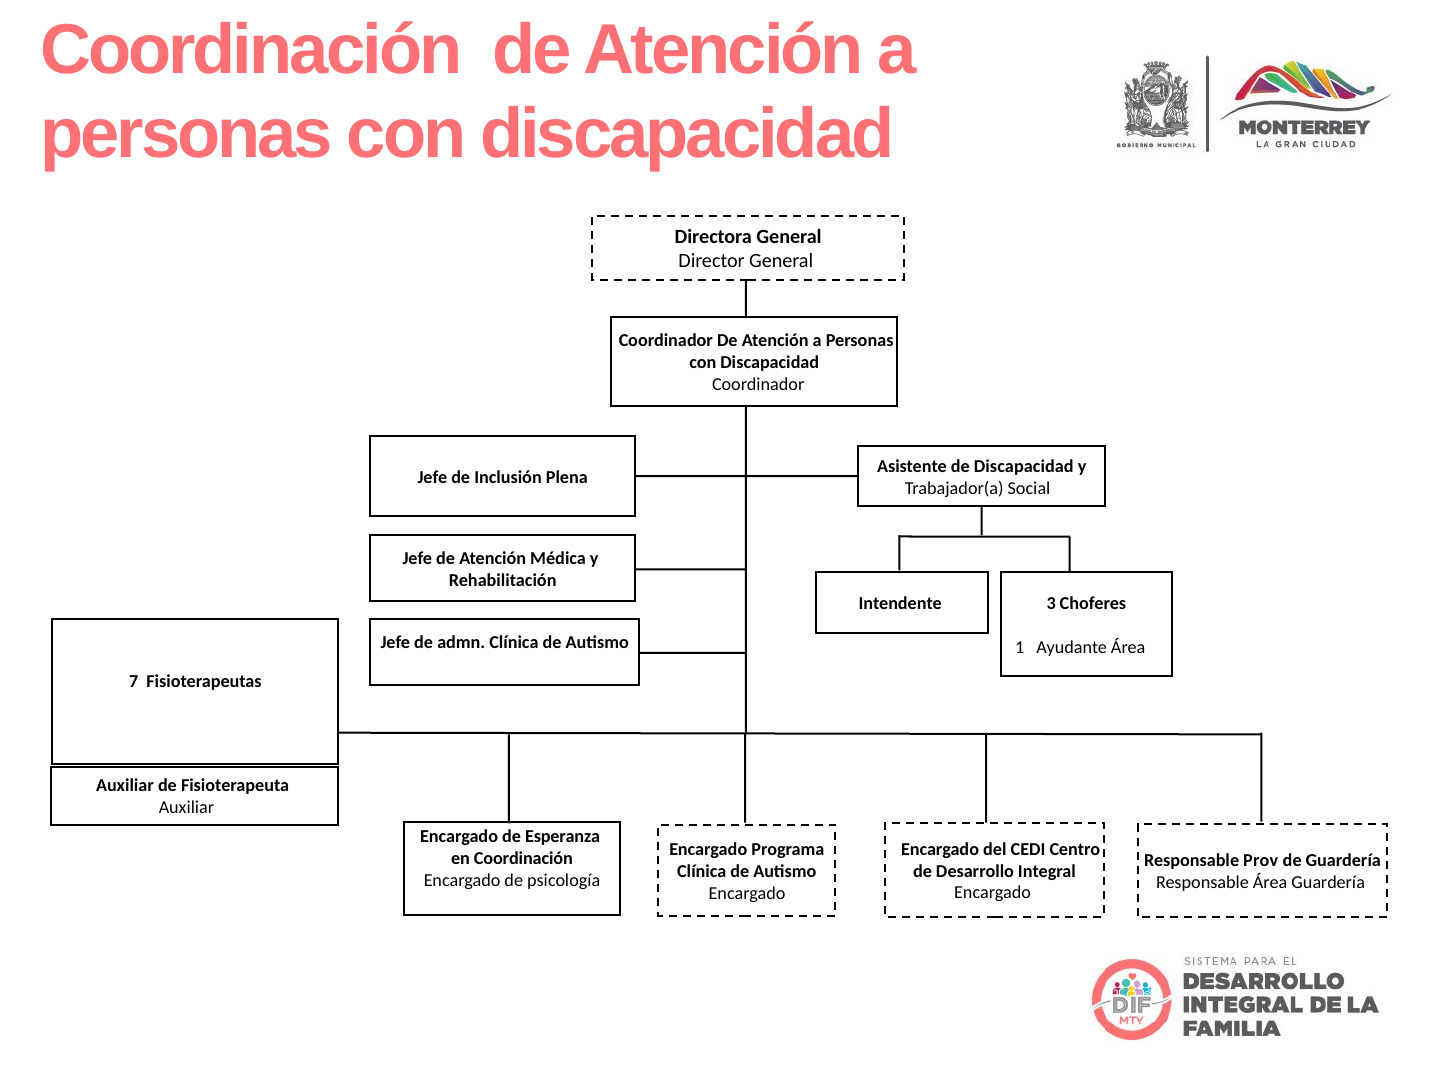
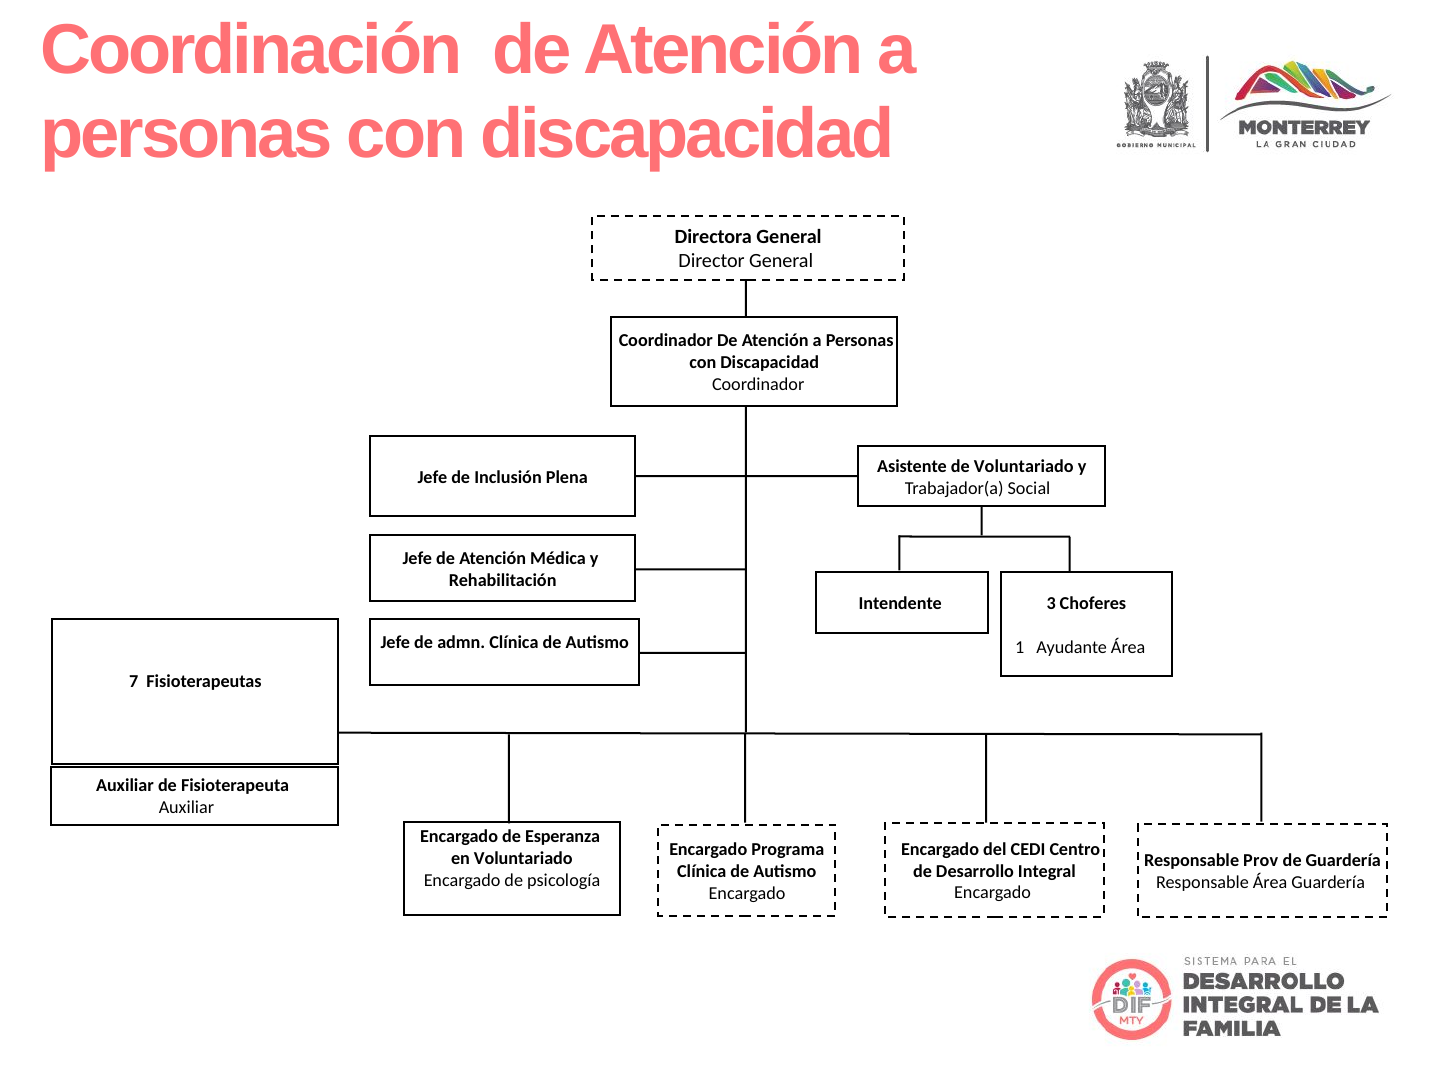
de Discapacidad: Discapacidad -> Voluntariado (1024, 466)
en Coordinación: Coordinación -> Voluntariado (523, 859)
